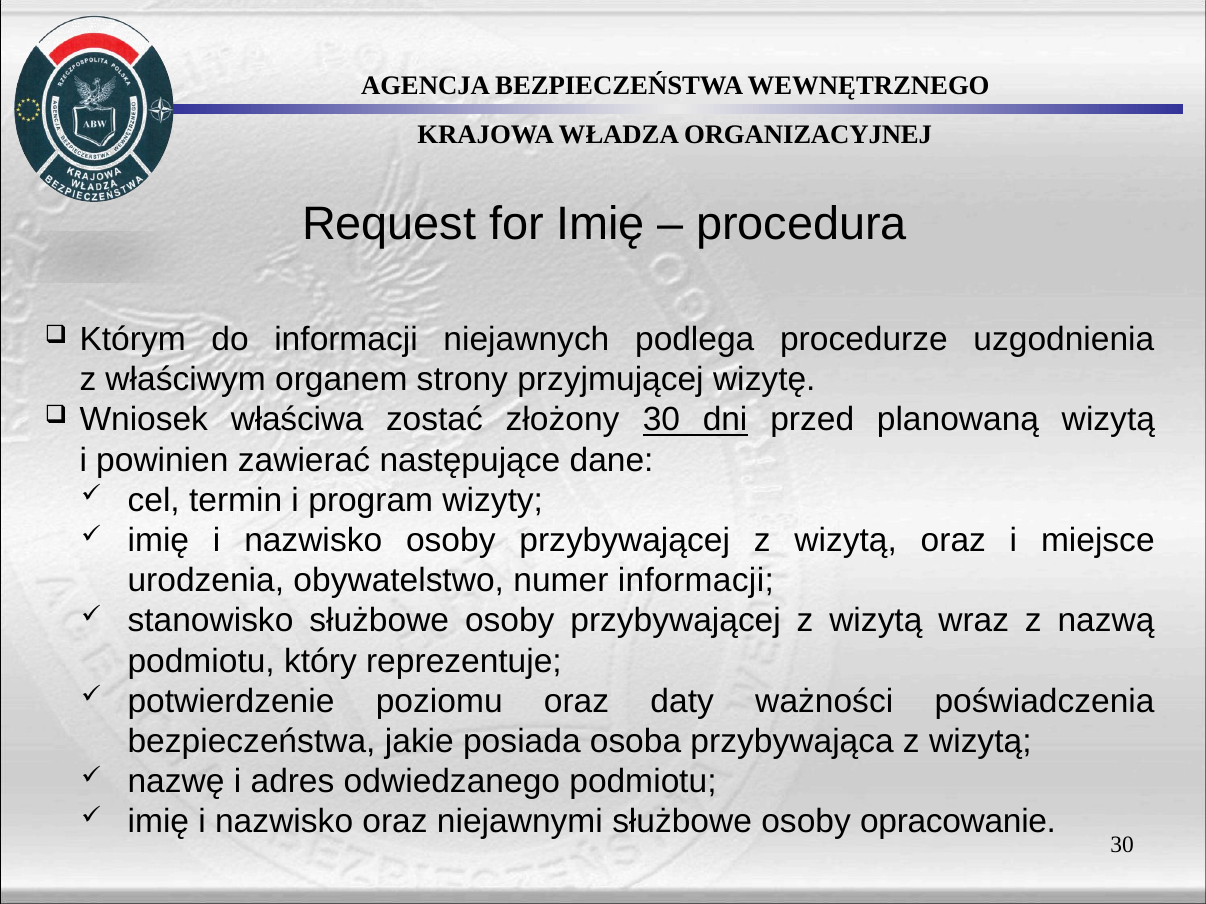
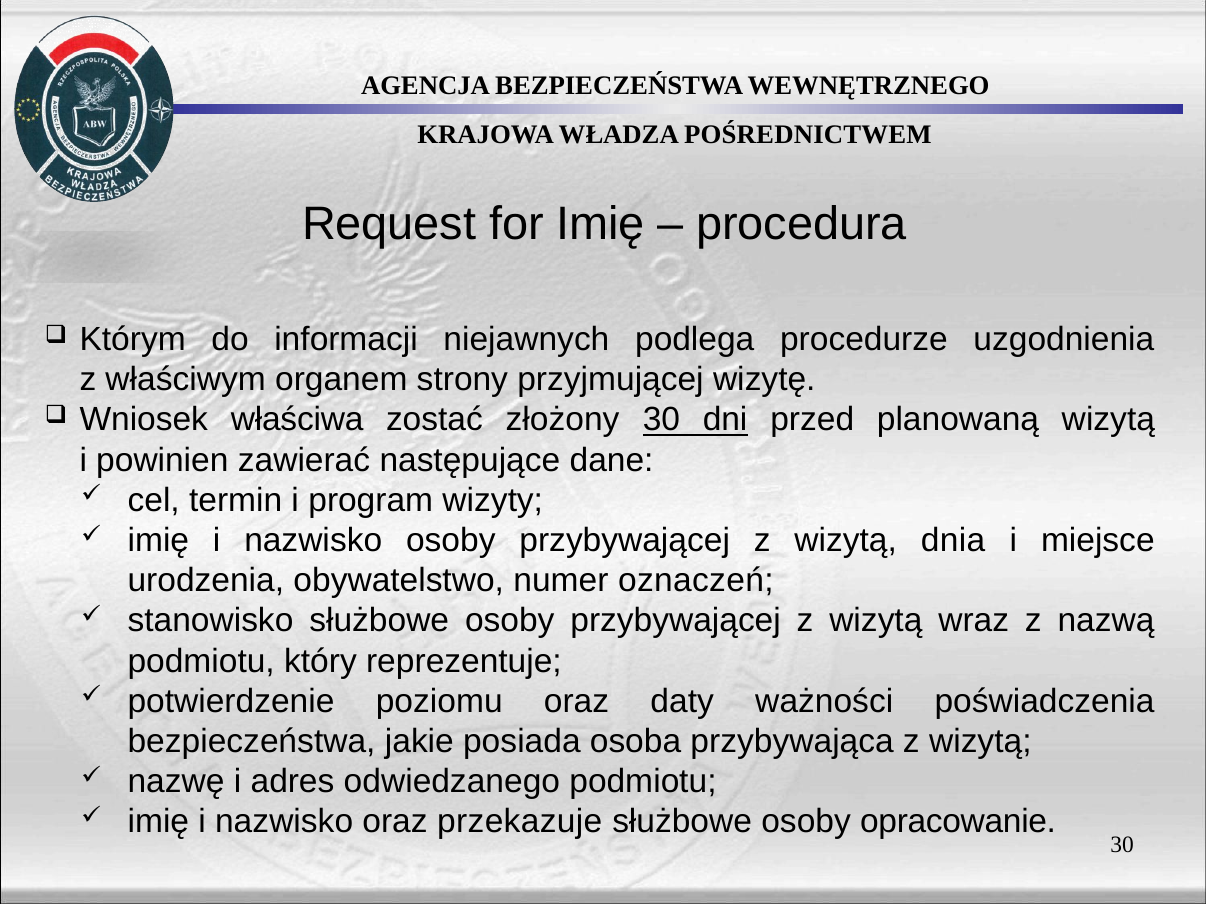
ORGANIZACYJNEJ: ORGANIZACYJNEJ -> POŚREDNICTWEM (808, 135)
wizytą oraz: oraz -> dnia (953, 541)
numer informacji: informacji -> oznaczeń (696, 581)
niejawnymi: niejawnymi -> przekazuje (520, 822)
